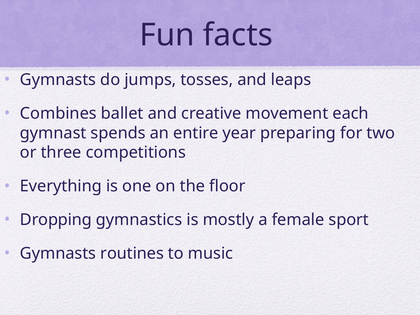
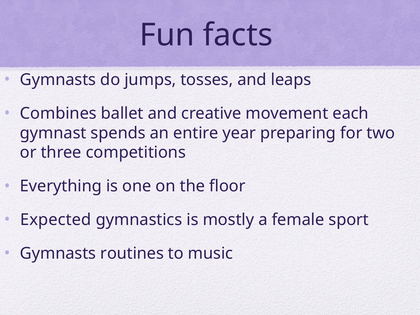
Dropping: Dropping -> Expected (56, 220)
